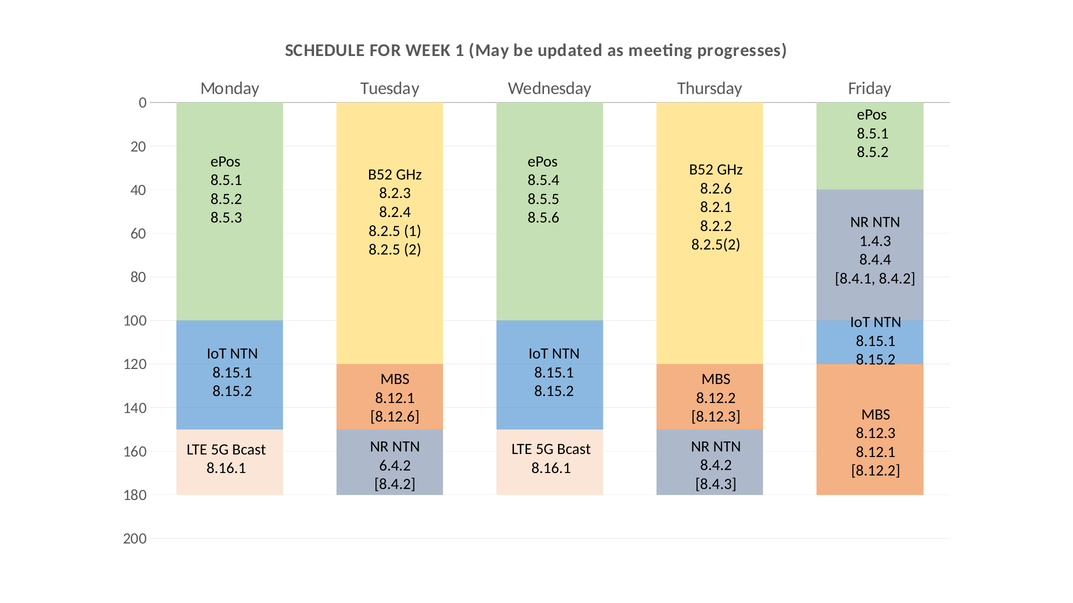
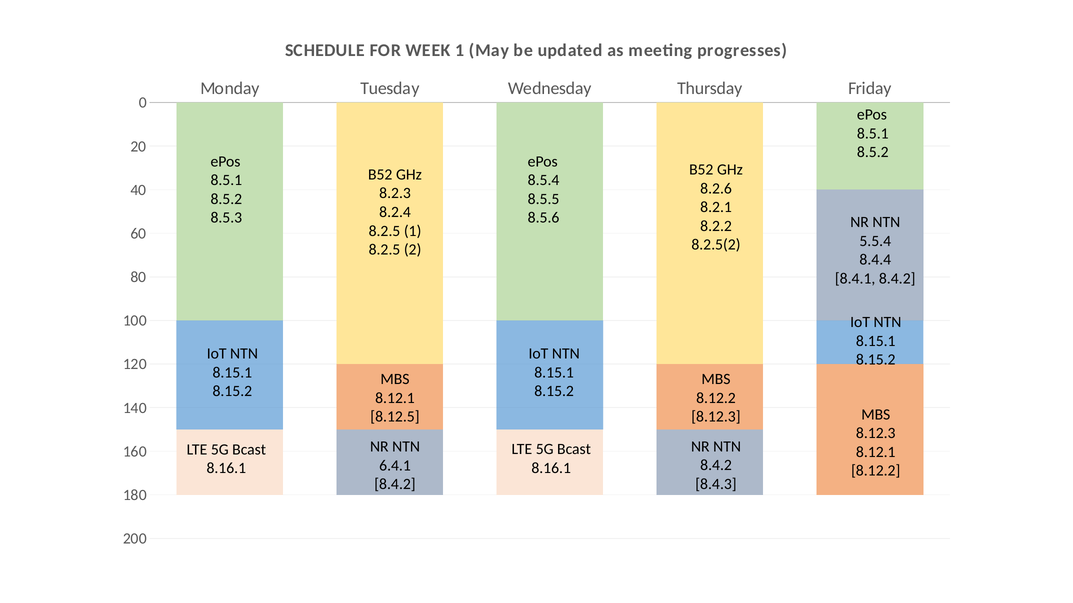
1.4.3: 1.4.3 -> 5.5.4 (875, 241)
8.12.6: 8.12.6 -> 8.12.5 (395, 417)
6.4.2: 6.4.2 -> 6.4.1 (395, 466)
